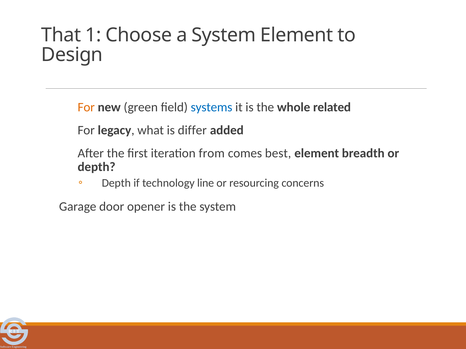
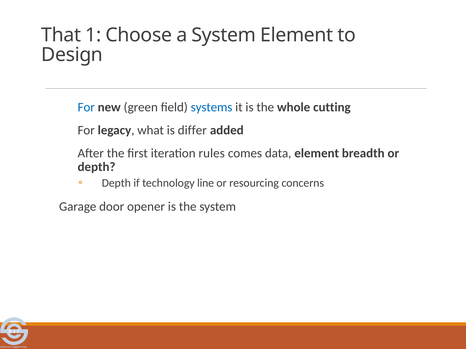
For colour: orange -> blue (86, 107)
related: related -> cutting (332, 107)
from: from -> rules (212, 153)
best: best -> data (278, 153)
